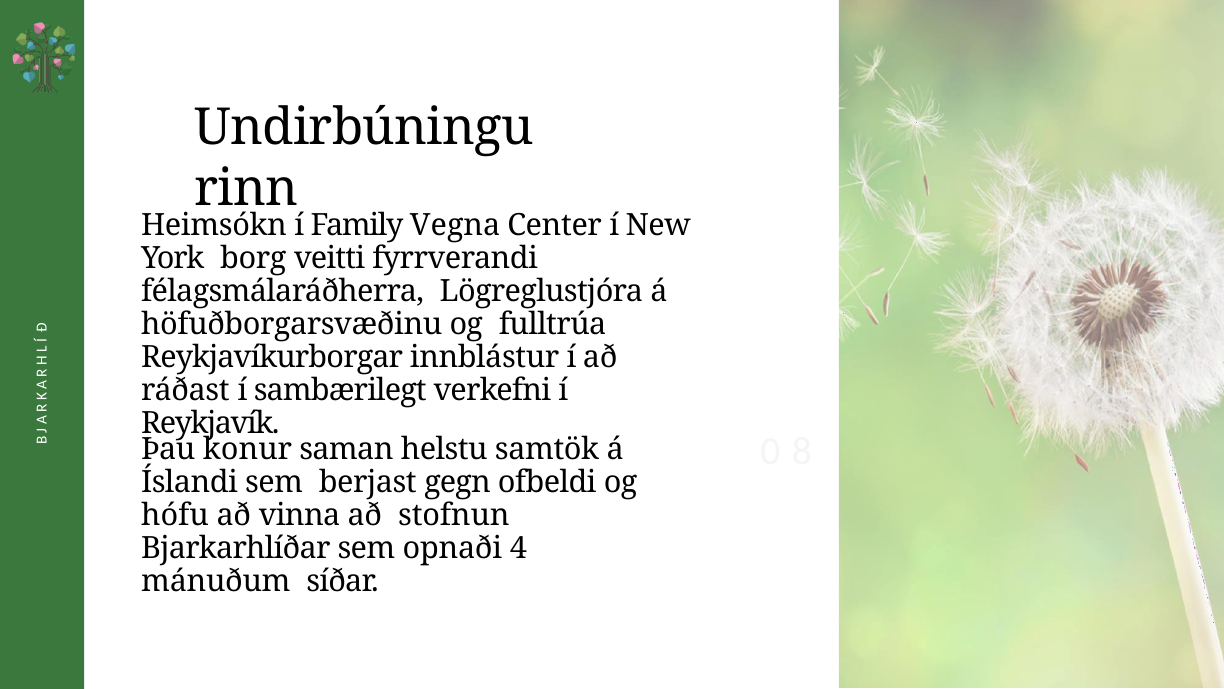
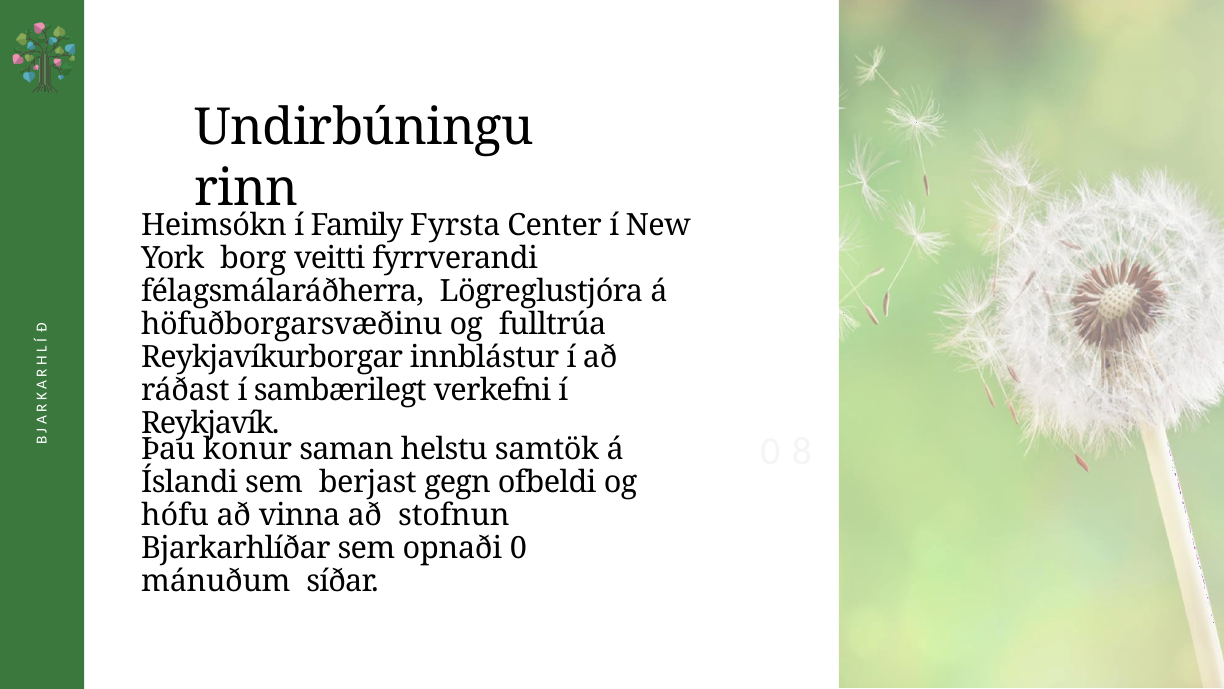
Vegna: Vegna -> Fyrsta (455, 225)
opnaði 4: 4 -> 0 (518, 548)
